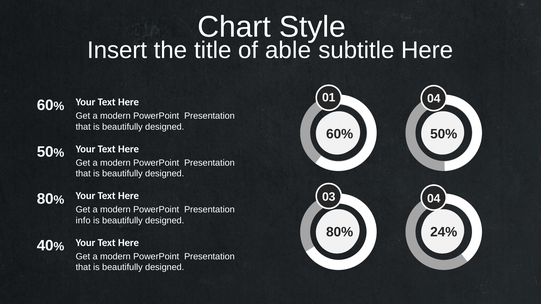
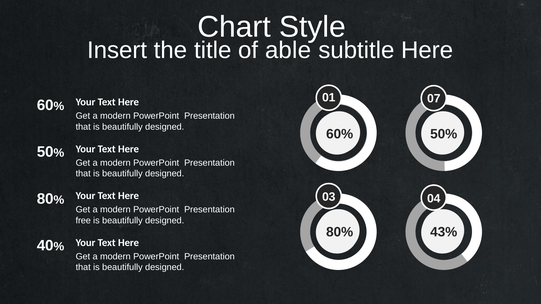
01 04: 04 -> 07 (434, 99)
info: info -> free (83, 221)
24%: 24% -> 43% (444, 232)
